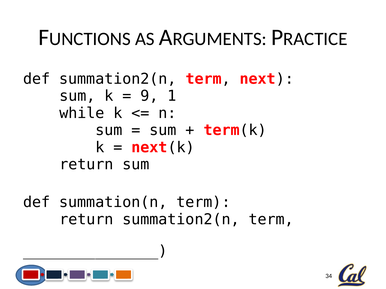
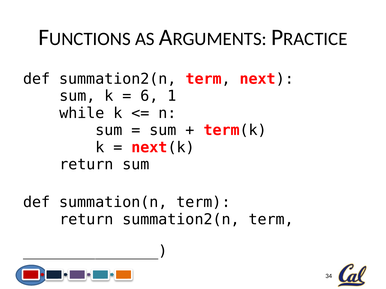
9: 9 -> 6 (149, 96)
